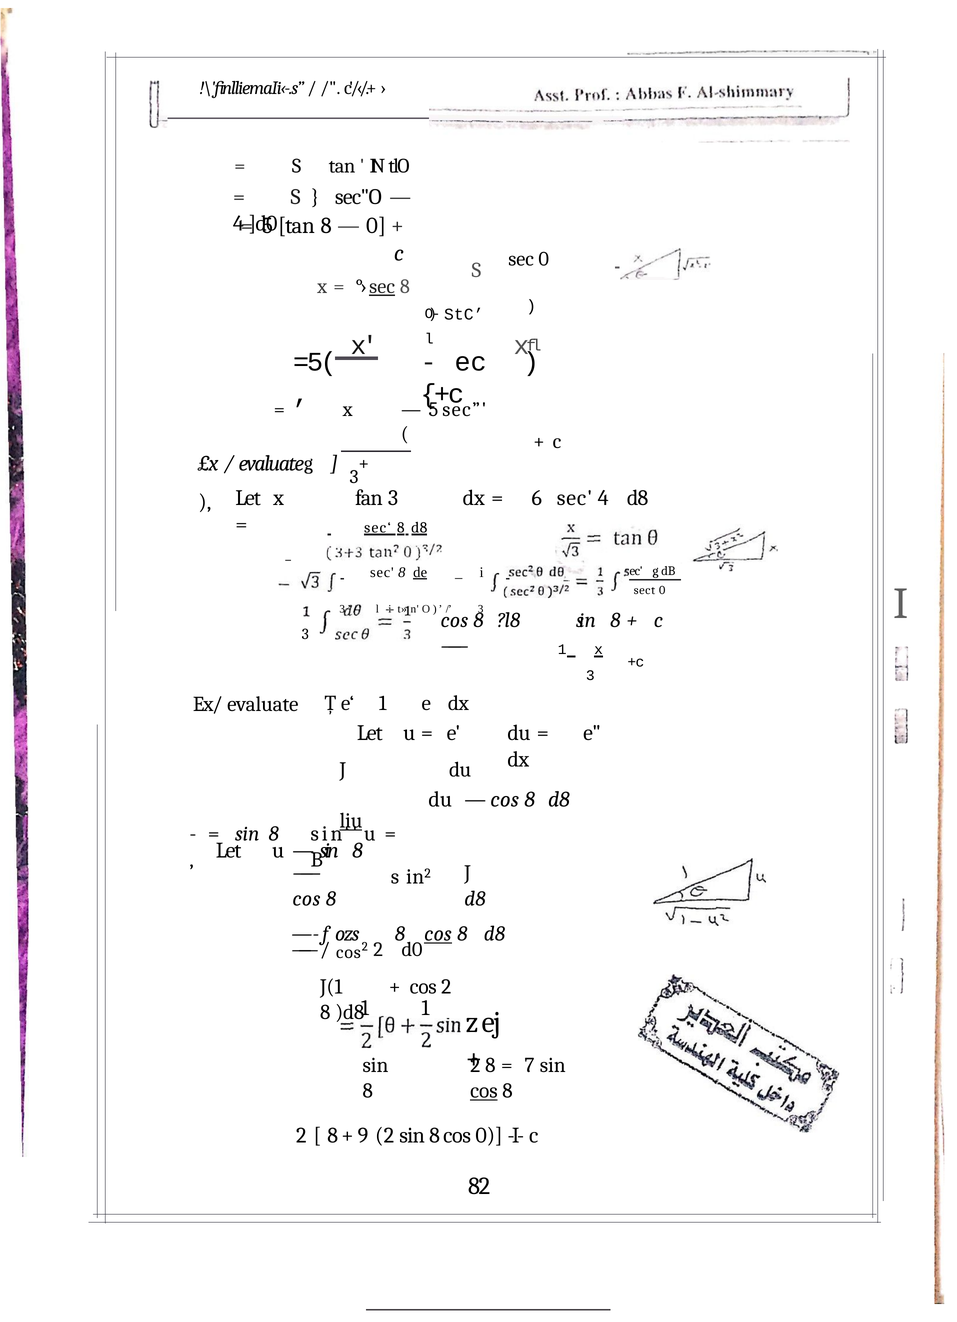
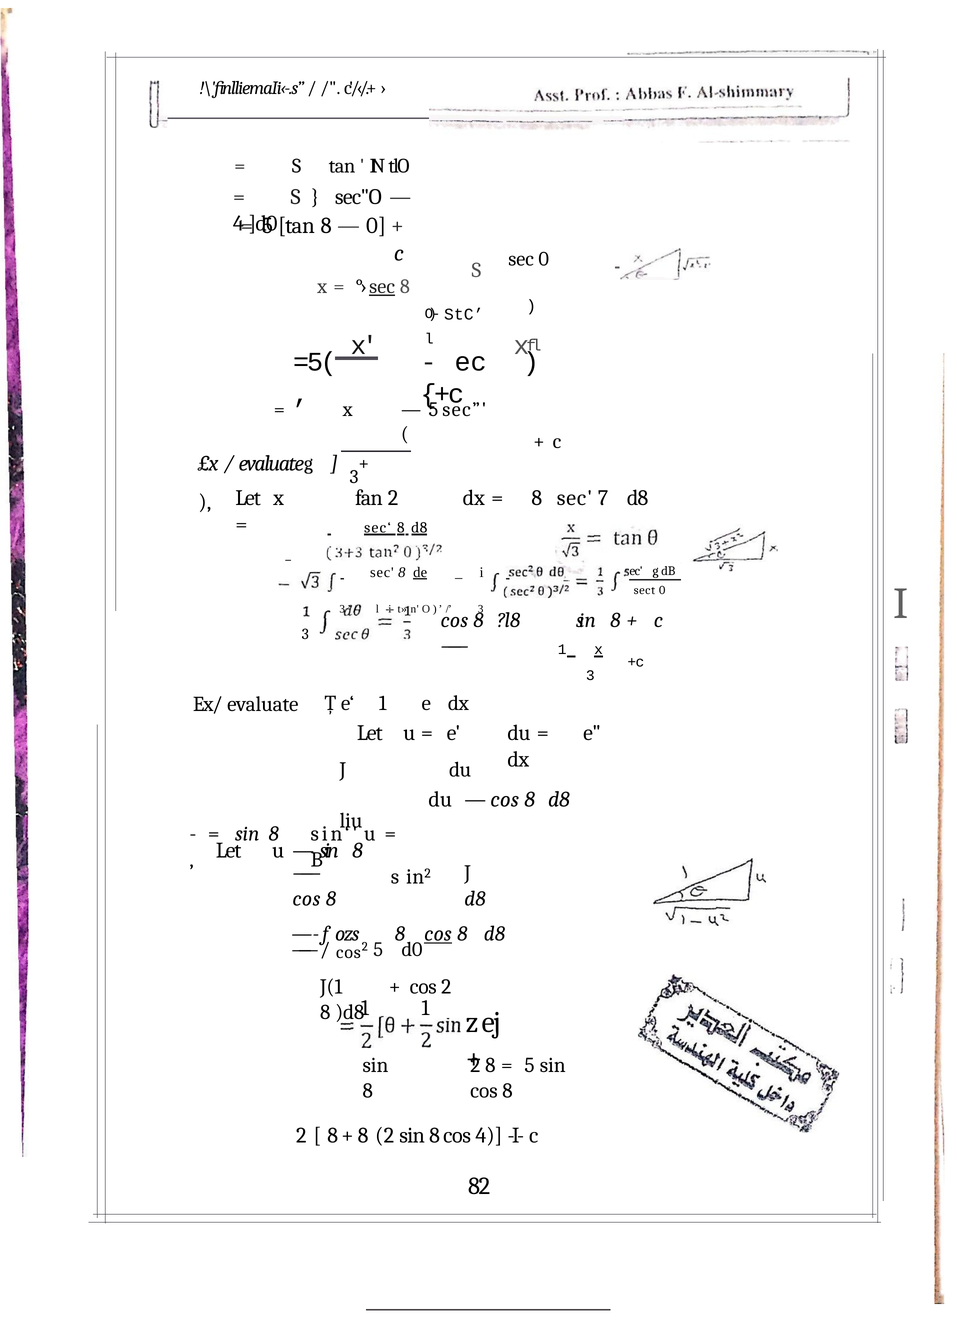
fan 3: 3 -> 2 (393, 498)
6: 6 -> 8 (537, 498)
sec 4: 4 -> 7 (603, 498)
liu underline: present -> none (351, 821)
2 2: 2 -> 5 (378, 949)
7: 7 -> 5 (530, 1065)
cos underline: present -> none (484, 1091)
9: 9 -> 8 (363, 1135)
cos 0: 0 -> 4 (489, 1135)
